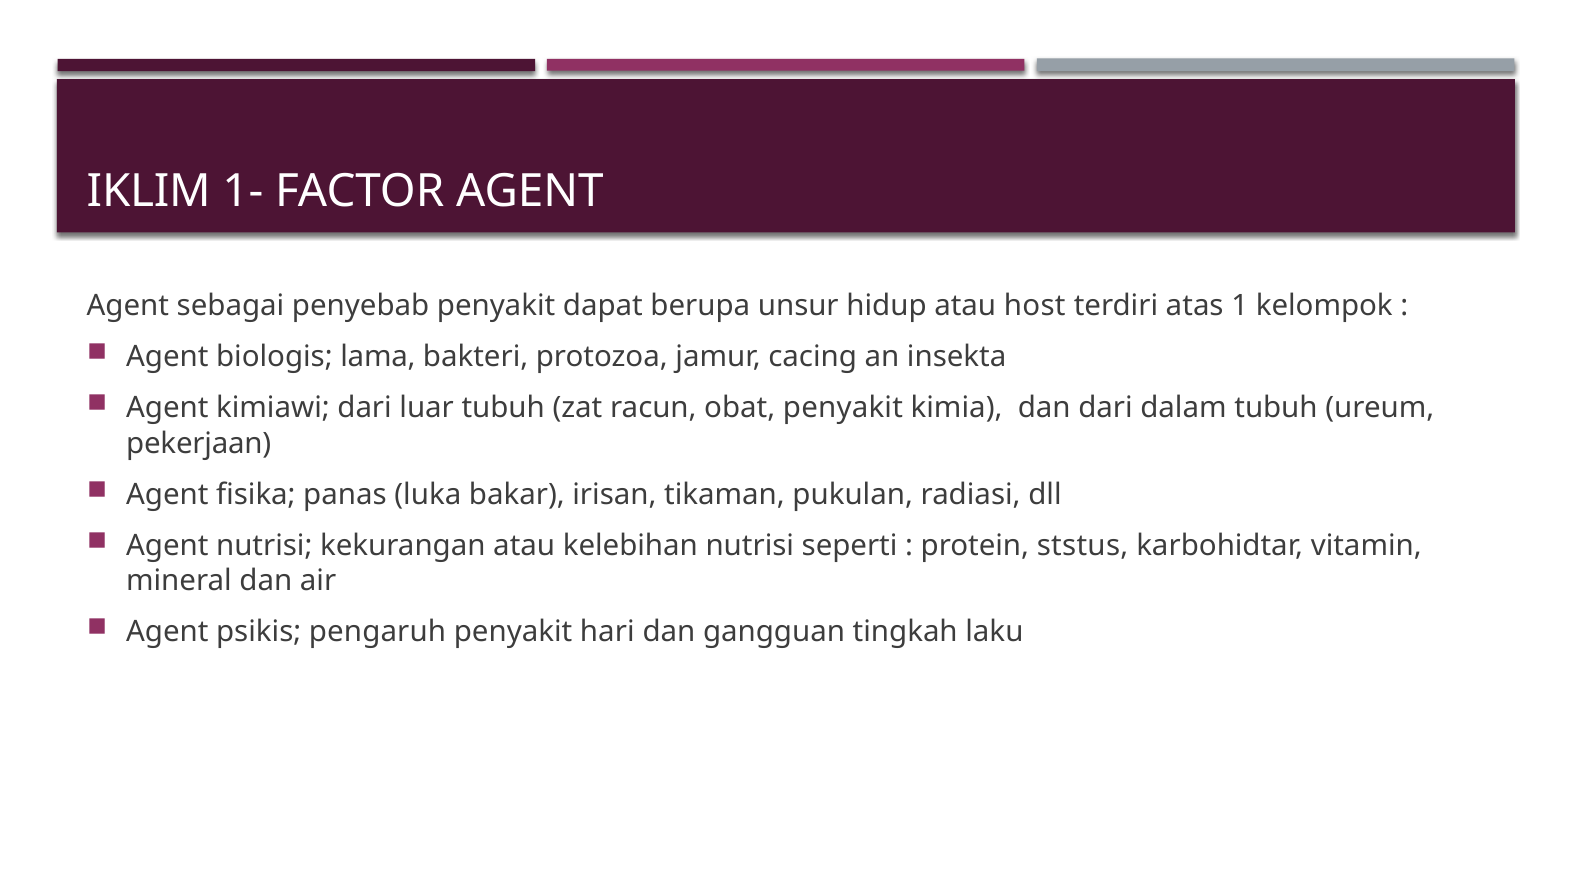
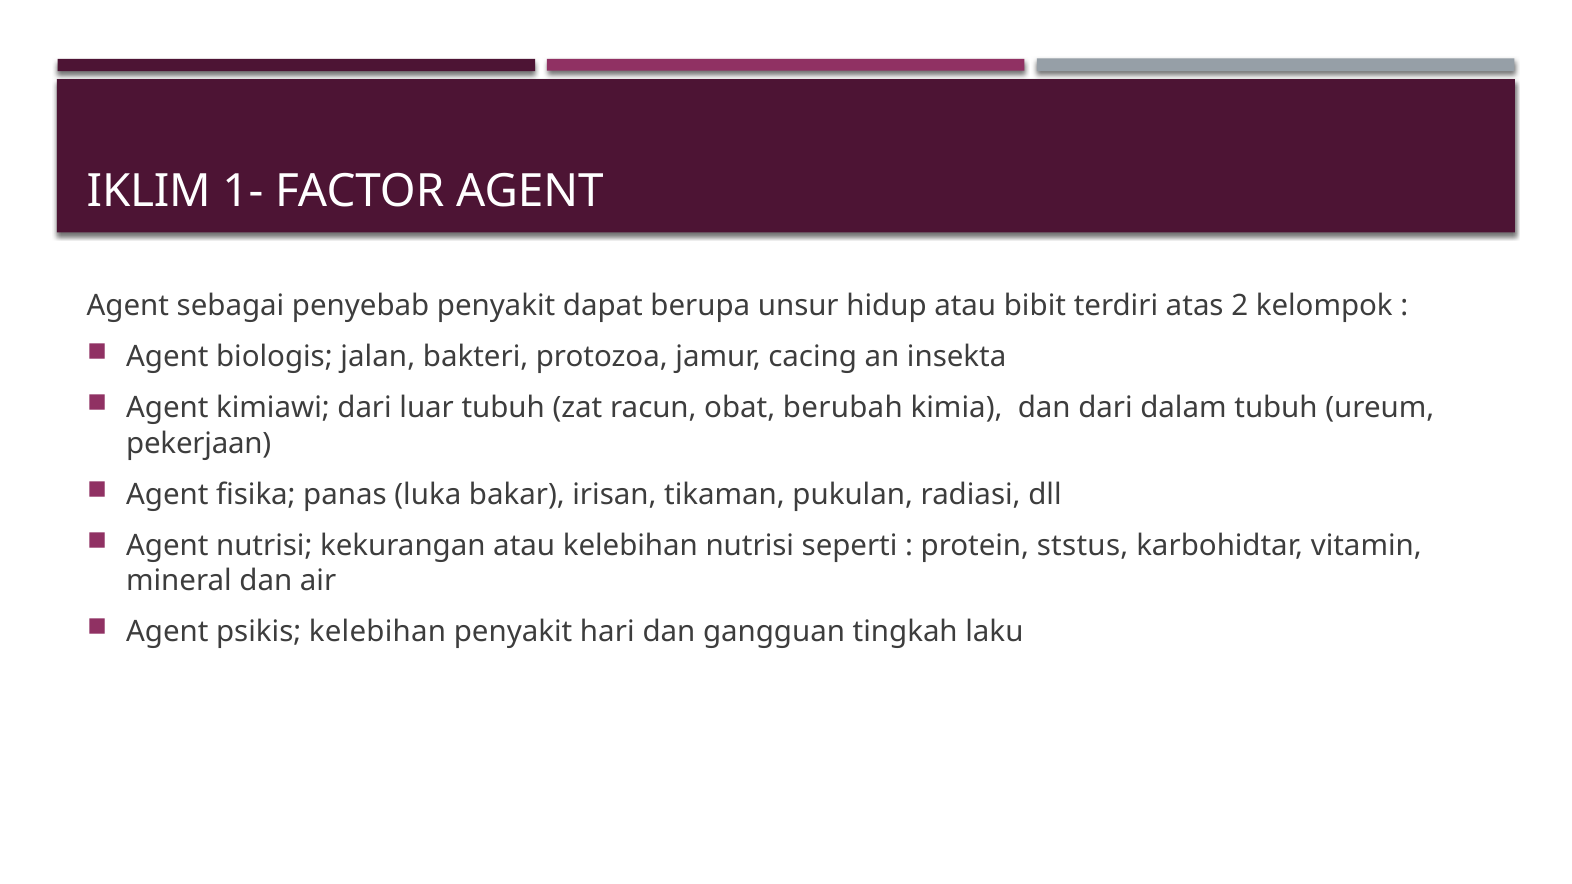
host: host -> bibit (1035, 306)
1: 1 -> 2 (1240, 306)
lama: lama -> jalan (378, 357)
obat penyakit: penyakit -> berubah (843, 408)
psikis pengaruh: pengaruh -> kelebihan (377, 632)
